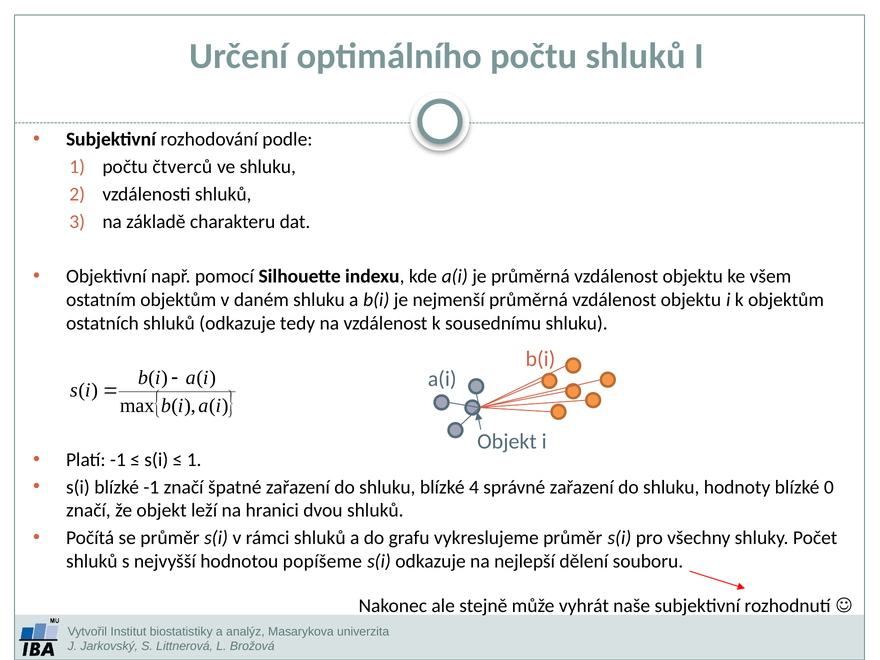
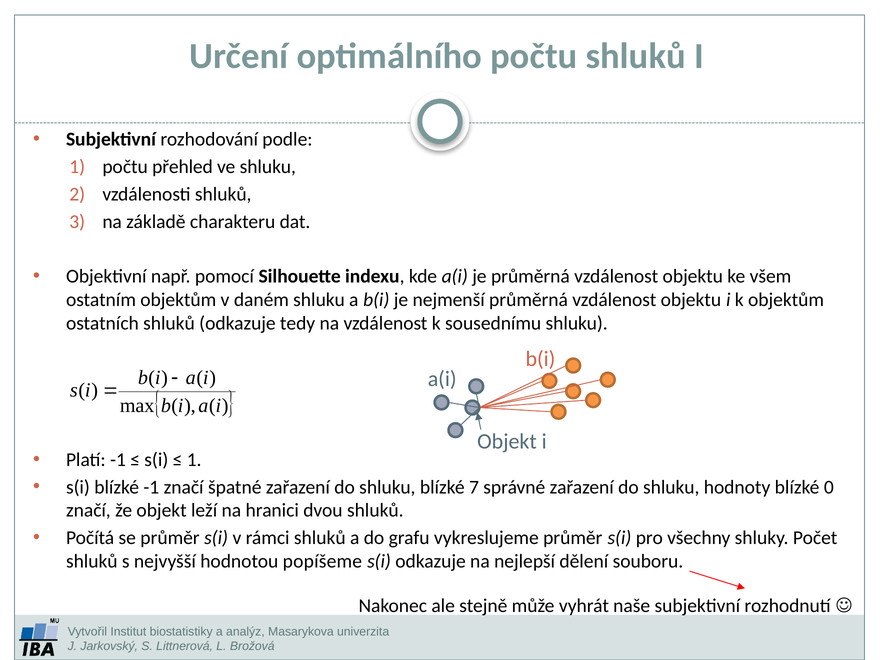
čtverců: čtverců -> přehled (182, 167)
4: 4 -> 7 (474, 487)
